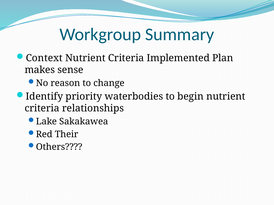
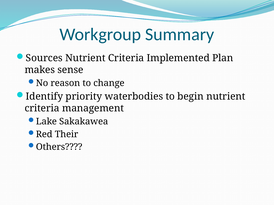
Context: Context -> Sources (44, 58)
relationships: relationships -> management (93, 109)
